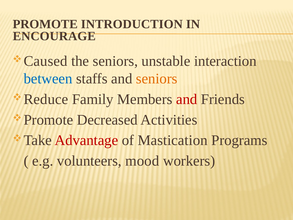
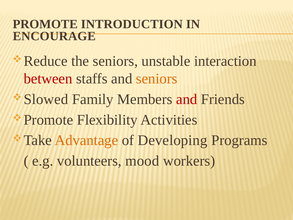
Caused: Caused -> Reduce (46, 61)
between colour: blue -> red (48, 79)
Reduce: Reduce -> Slowed (46, 99)
Decreased: Decreased -> Flexibility (107, 120)
Advantage colour: red -> orange (86, 140)
Mastication: Mastication -> Developing (173, 140)
